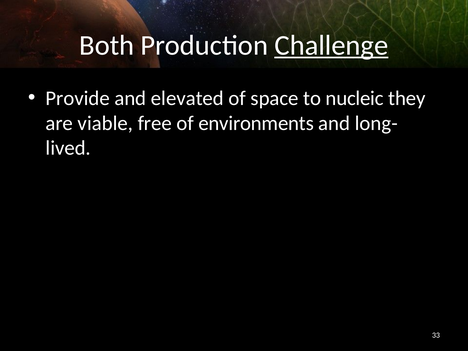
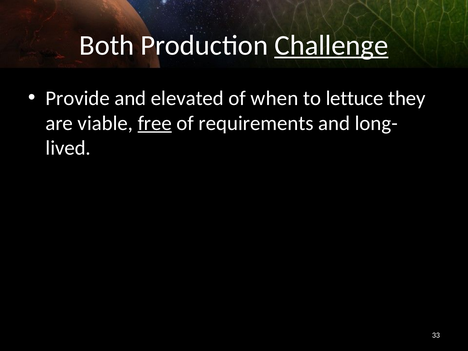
space: space -> when (274, 98)
nucleic: nucleic -> lettuce (355, 98)
free underline: none -> present (155, 123)
environments: environments -> requirements (256, 123)
